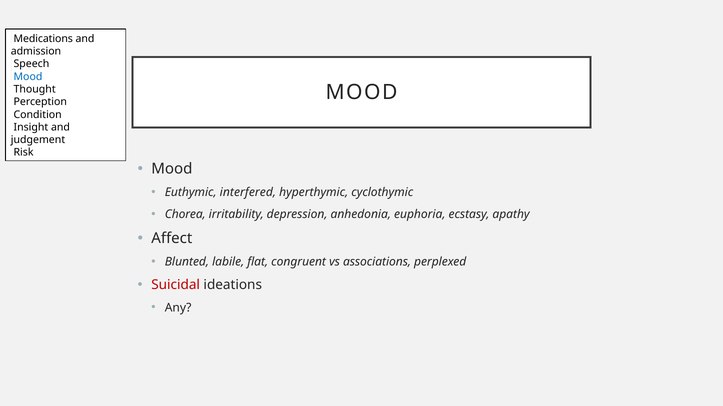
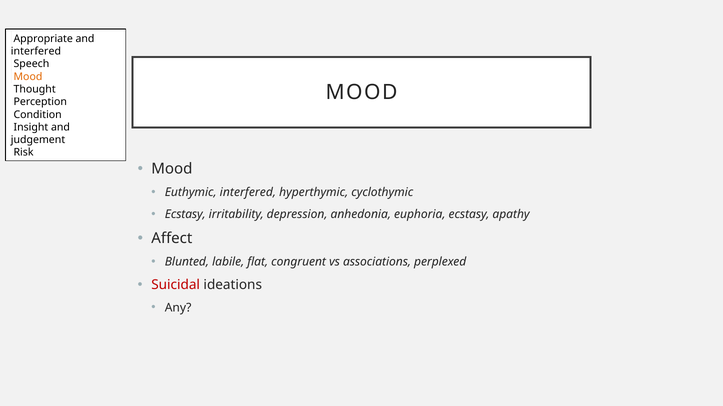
Medications: Medications -> Appropriate (43, 39)
admission: admission -> interfered (36, 51)
Mood colour: blue -> orange (28, 77)
Chorea: Chorea -> Ecstasy (185, 215)
